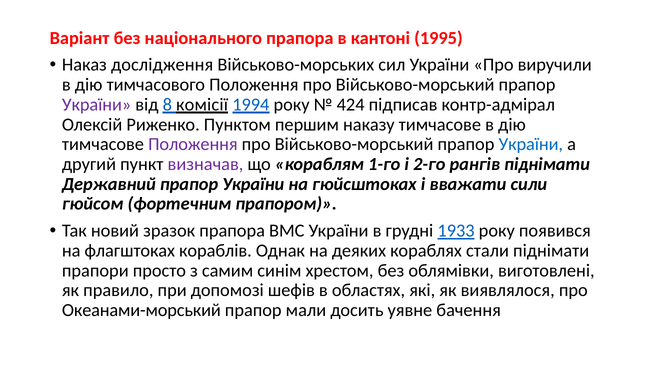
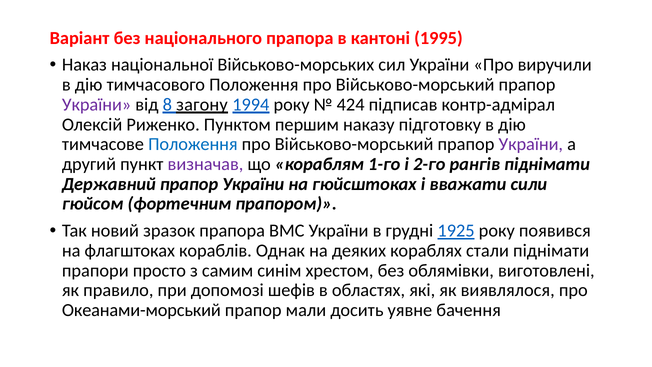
дослідження: дослідження -> національної (162, 65)
комісії: комісії -> загону (202, 105)
наказу тимчасове: тимчасове -> підготовку (440, 124)
Положення colour: purple -> blue (193, 144)
України colour: blue -> purple (531, 144)
1933: 1933 -> 1925 (456, 231)
